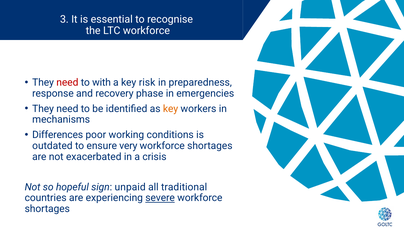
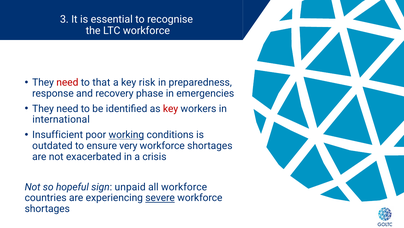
with: with -> that (101, 82)
key colour: orange -> red (171, 108)
mechanisms: mechanisms -> international (61, 119)
Differences: Differences -> Insufficient (58, 134)
working underline: none -> present (126, 134)
all traditional: traditional -> workforce (184, 186)
